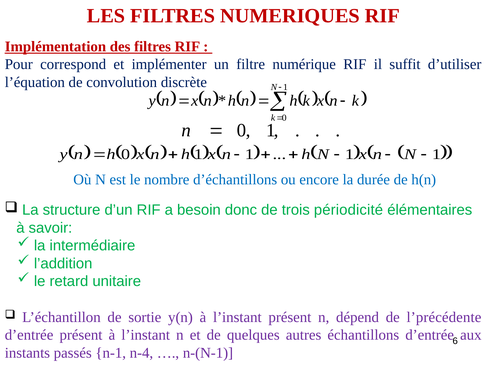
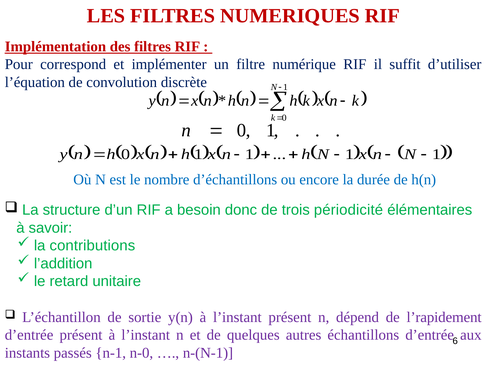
intermédiaire: intermédiaire -> contributions (92, 246)
l’précédente: l’précédente -> l’rapidement (444, 317)
n-4: n-4 -> n-0 (141, 353)
